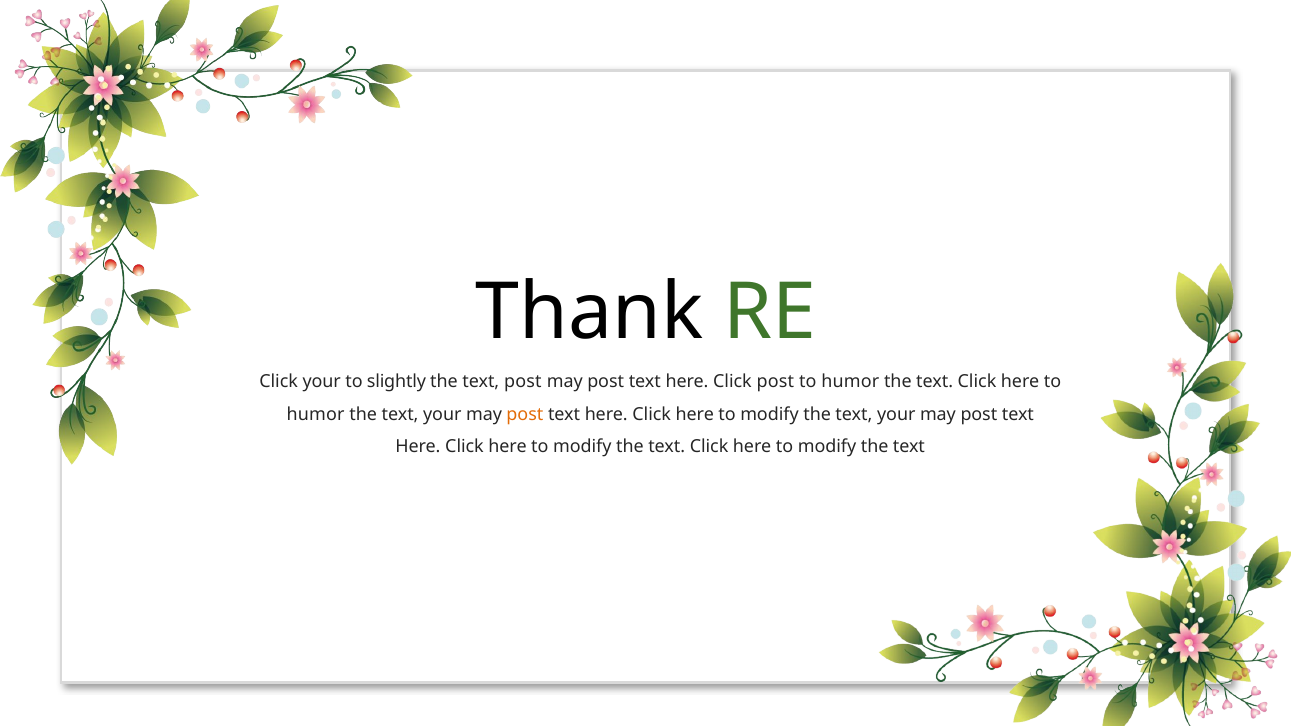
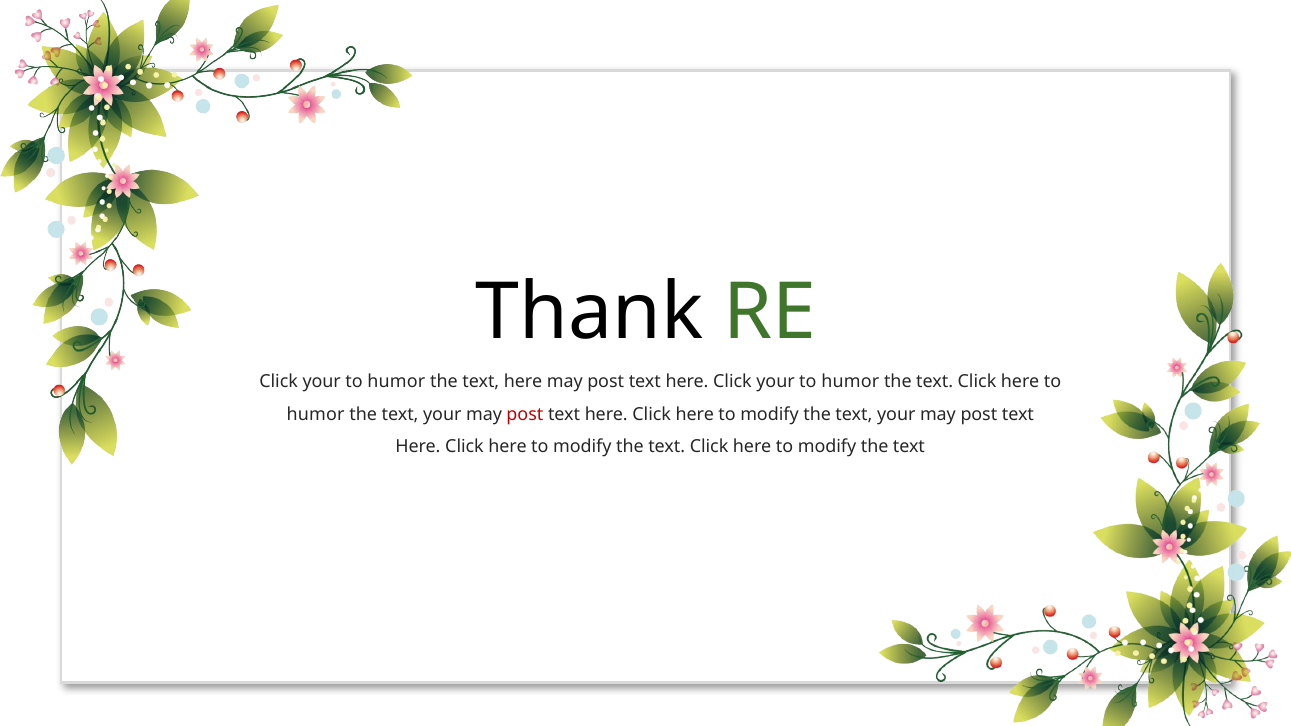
slightly: slightly -> humor (396, 382)
the text post: post -> here (523, 382)
here Click post: post -> your (776, 382)
post colour: orange -> red (525, 414)
